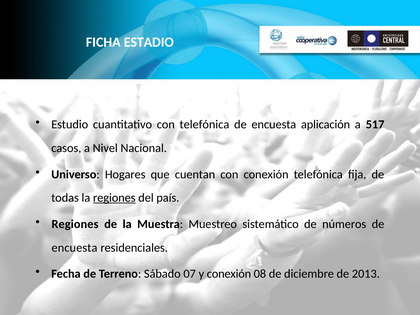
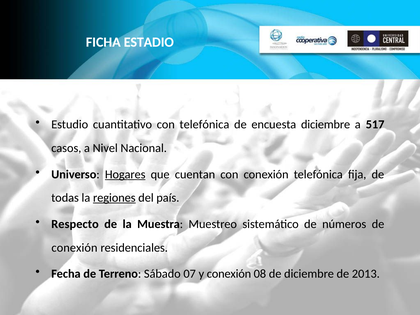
encuesta aplicación: aplicación -> diciembre (326, 124)
Hogares underline: none -> present (125, 174)
Regiones: Regiones -> Respecto (75, 224)
encuesta: encuesta -> conexión (74, 248)
